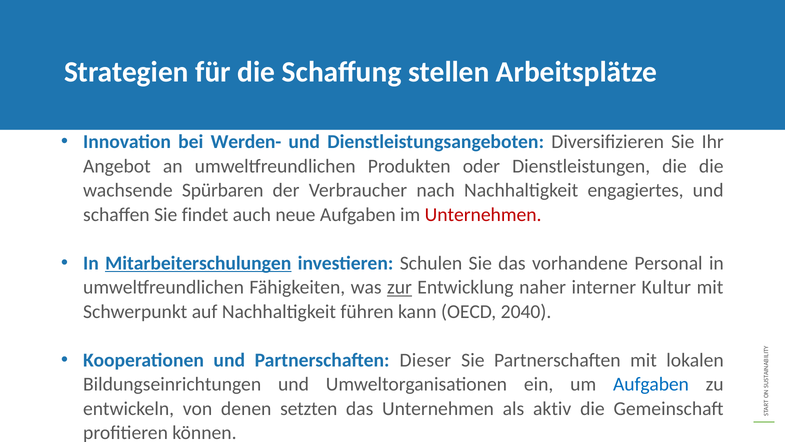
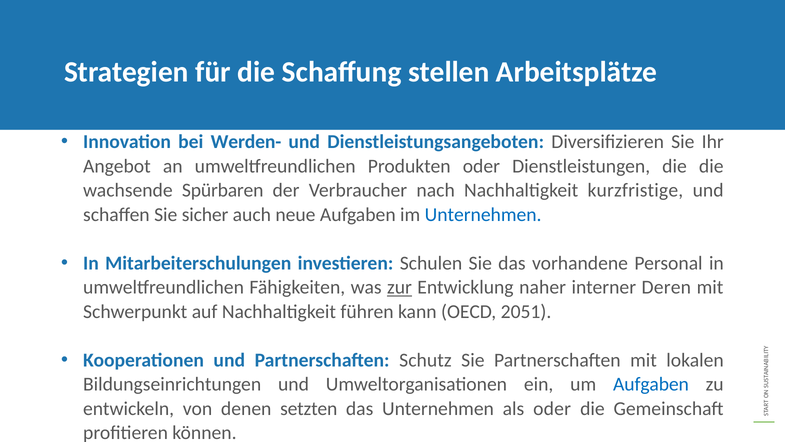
engagiertes: engagiertes -> kurzfristige (635, 190)
findet: findet -> sicher (205, 214)
Unternehmen colour: red -> blue (483, 214)
Mitarbeiterschulungen underline: present -> none (198, 263)
Kultur: Kultur -> Deren (666, 287)
2040: 2040 -> 2051 (526, 311)
Dieser: Dieser -> Schutz (425, 360)
als aktiv: aktiv -> oder (552, 408)
